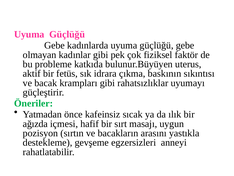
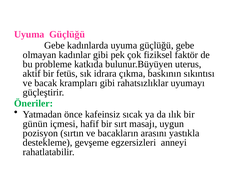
ağızda: ağızda -> günün (35, 123)
